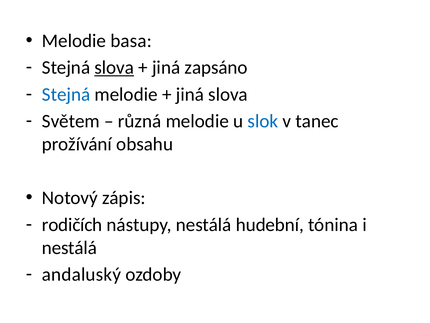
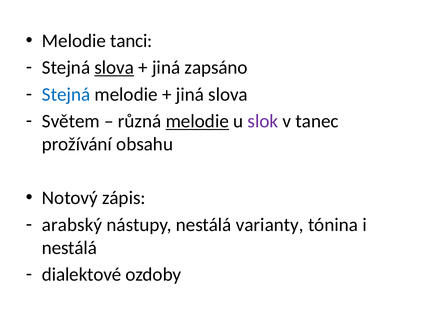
basa: basa -> tanci (131, 41)
melodie underline: none -> present (197, 121)
slok colour: blue -> purple (263, 121)
rodičích: rodičích -> arabský (72, 224)
hudební: hudební -> varianty (270, 224)
andaluský: andaluský -> dialektové (82, 274)
